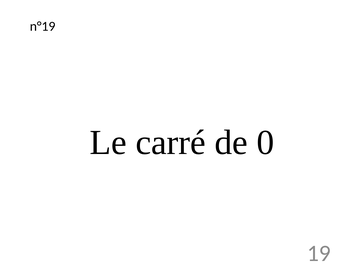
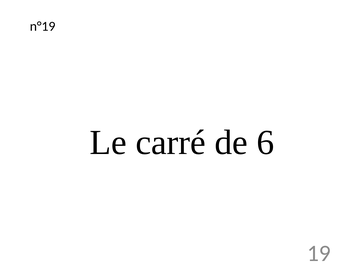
0: 0 -> 6 (265, 143)
